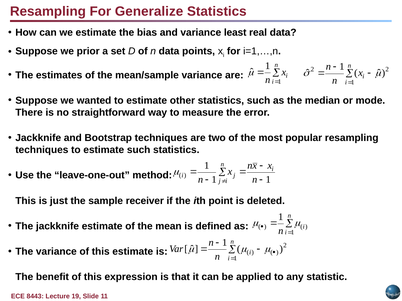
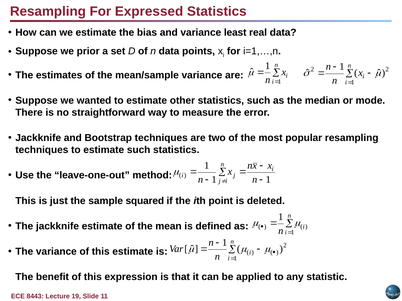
Generalize: Generalize -> Expressed (149, 11)
receiver: receiver -> squared (145, 201)
